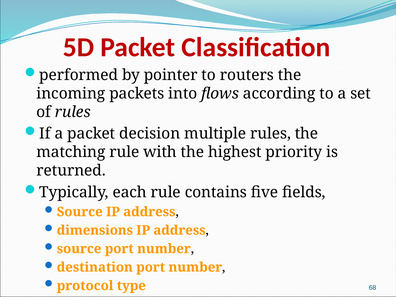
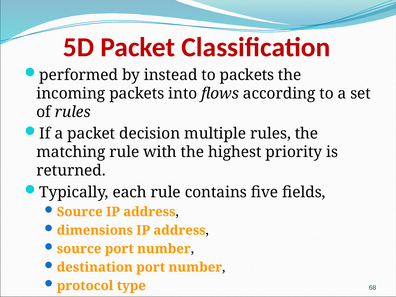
pointer: pointer -> instead (171, 75)
to routers: routers -> packets (247, 75)
